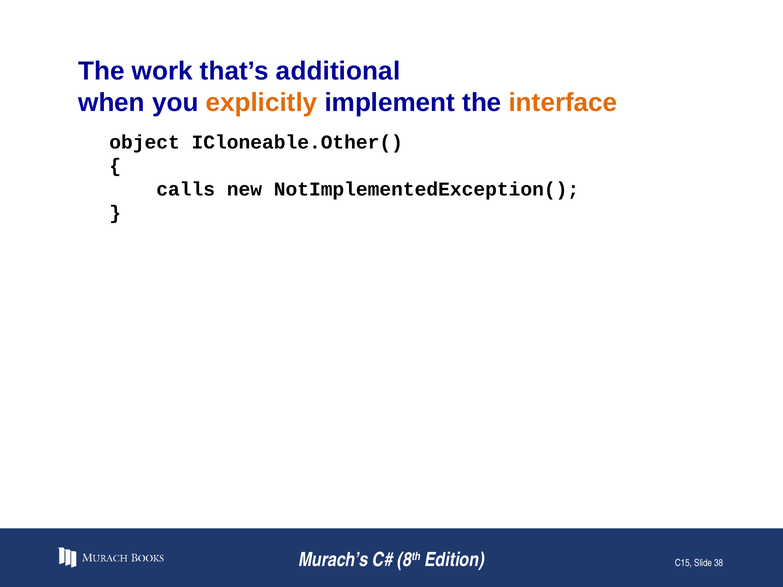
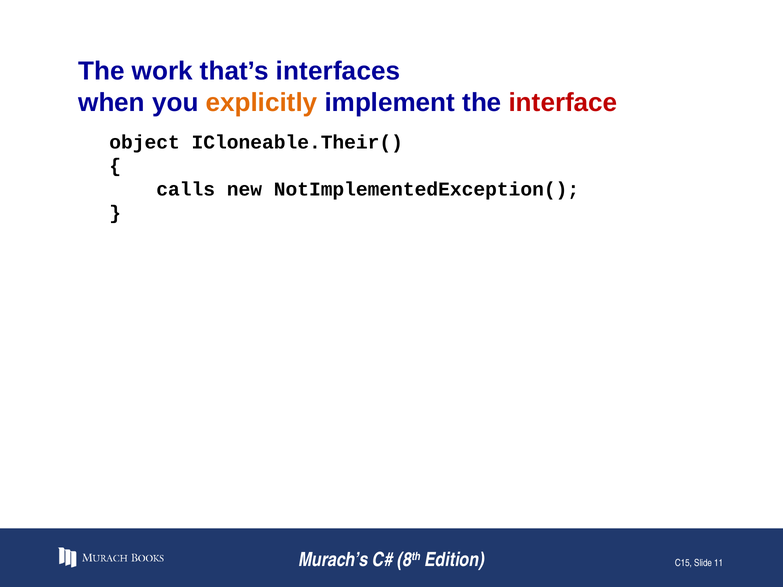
additional: additional -> interfaces (338, 71)
interface colour: orange -> red (563, 103)
ICloneable.Other(: ICloneable.Other( -> ICloneable.Their( (297, 142)
38: 38 -> 11 (719, 563)
